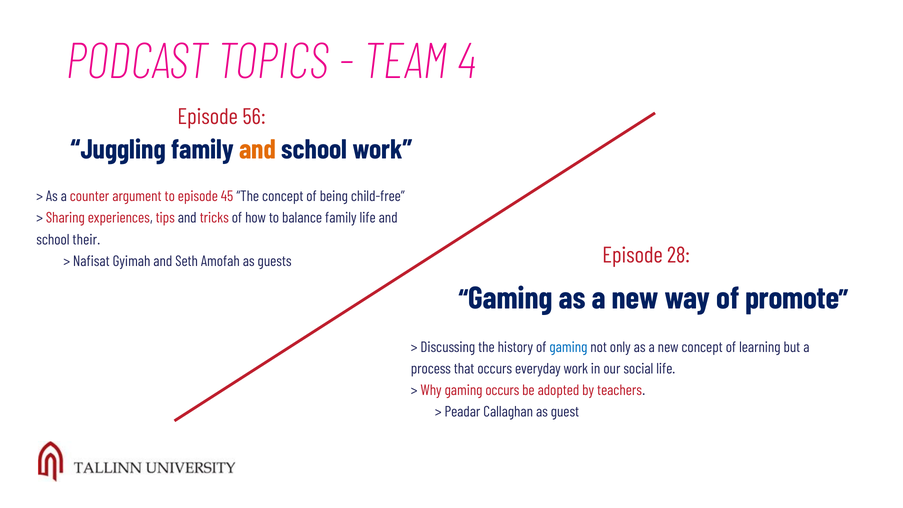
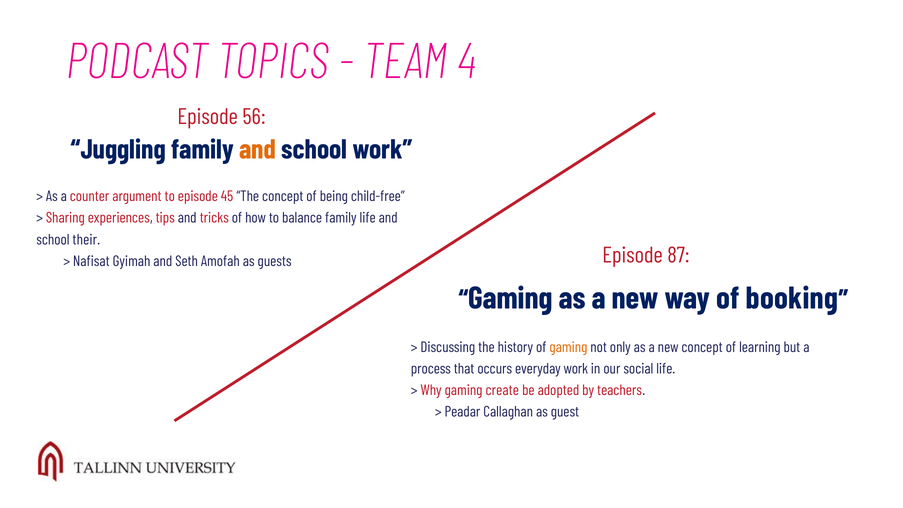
28: 28 -> 87 (678, 255)
promote: promote -> booking (792, 298)
gaming colour: blue -> orange (568, 347)
gaming occurs: occurs -> create (502, 390)
